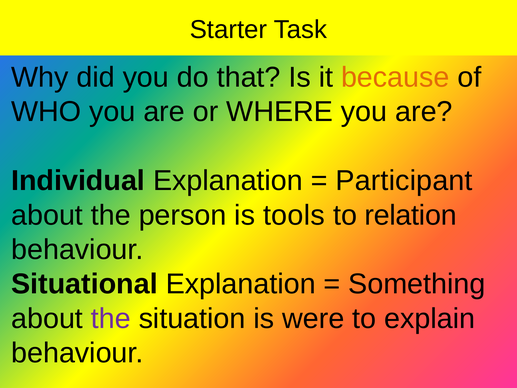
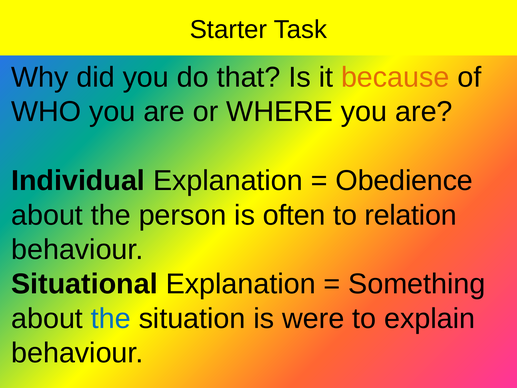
Participant: Participant -> Obedience (404, 181)
tools: tools -> often (294, 215)
the colour: purple -> blue (111, 318)
